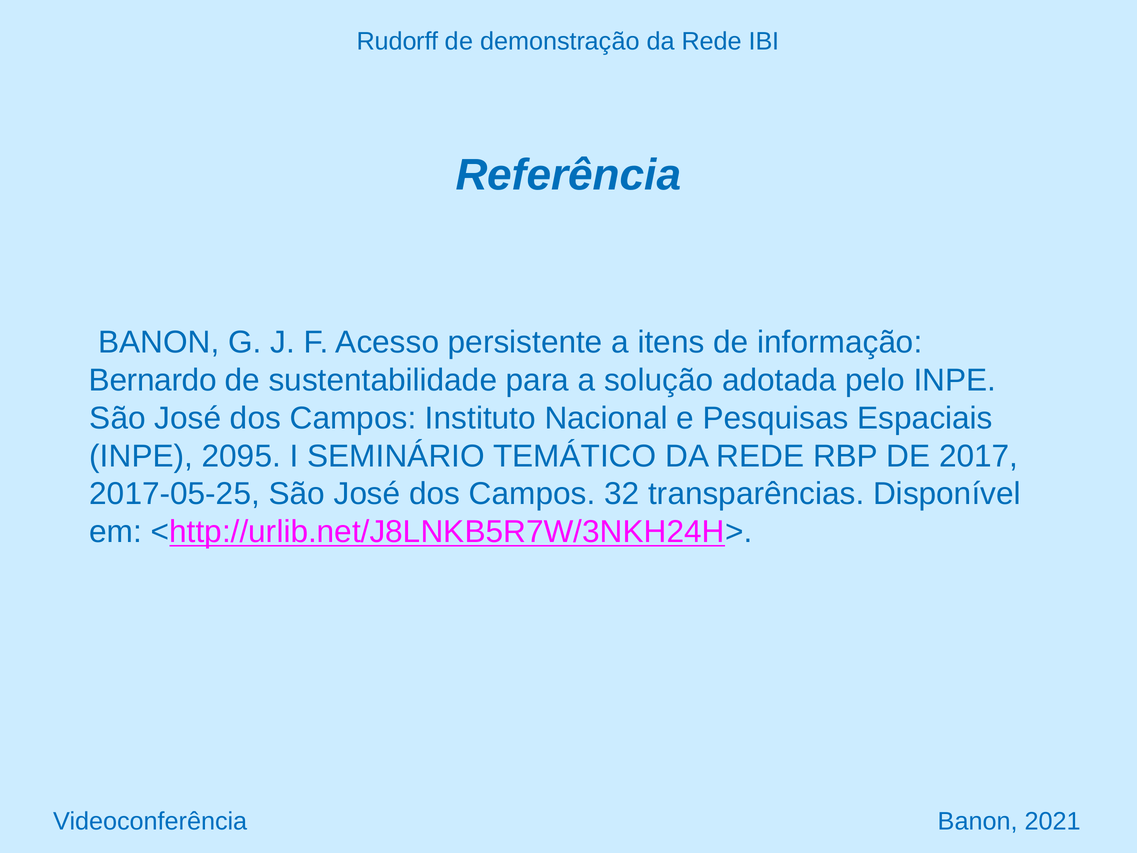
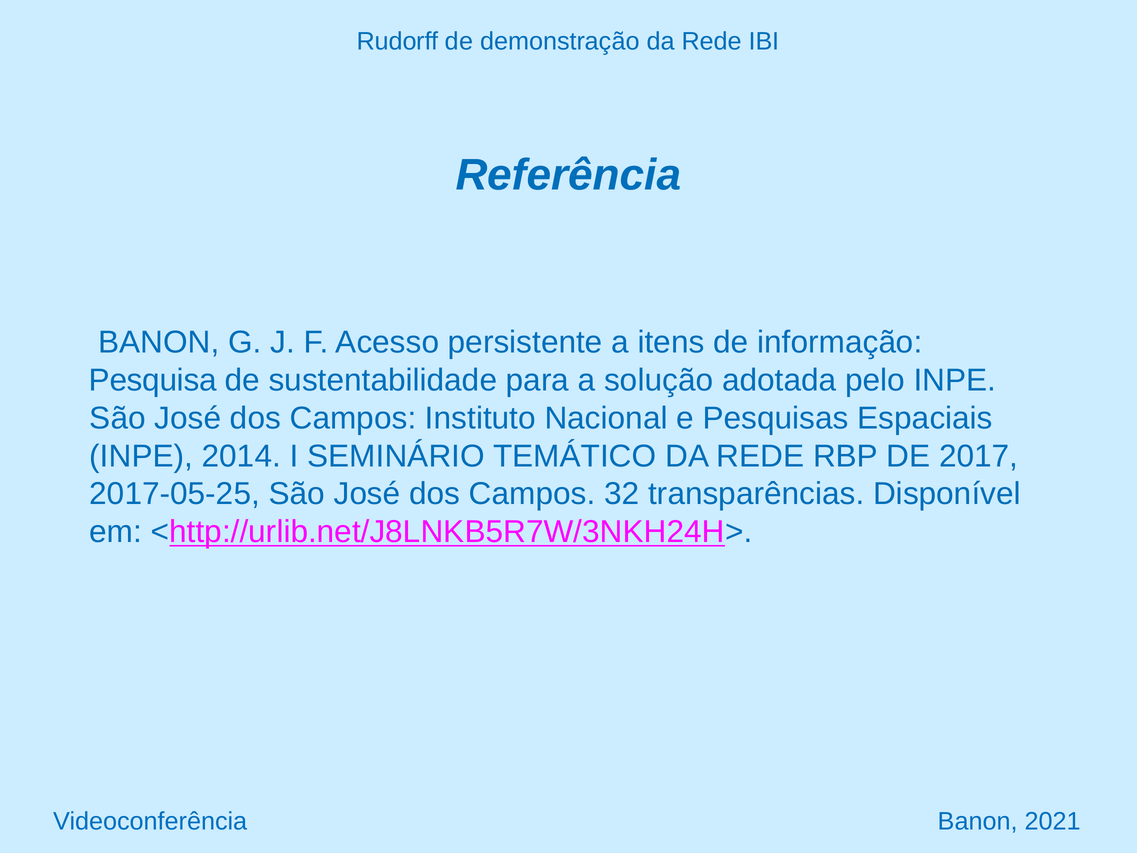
Bernardo: Bernardo -> Pesquisa (153, 380)
2095: 2095 -> 2014 (241, 456)
